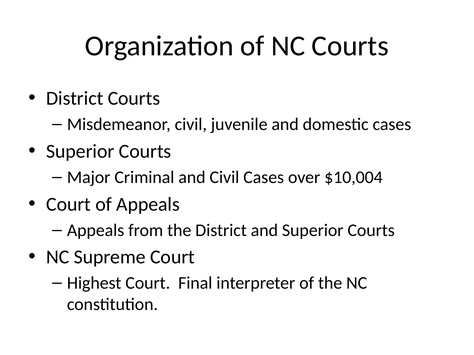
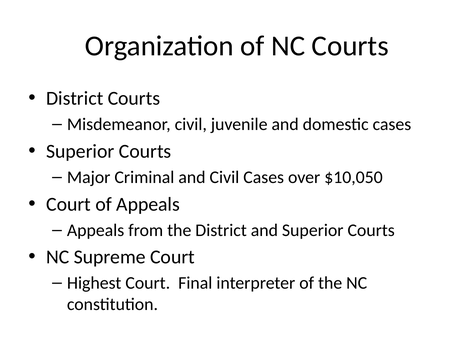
$10,004: $10,004 -> $10,050 (353, 178)
